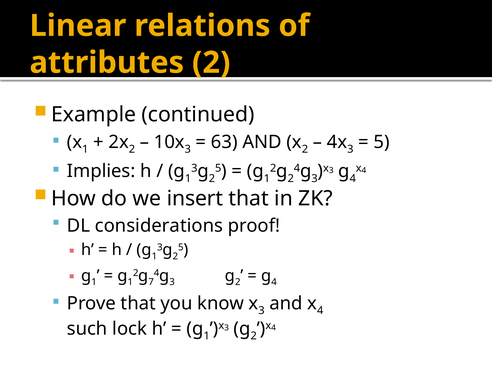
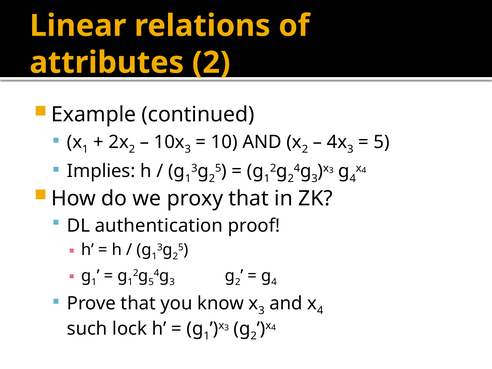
63: 63 -> 10 (224, 142)
insert: insert -> proxy (195, 198)
considerations: considerations -> authentication (159, 226)
7: 7 -> 5 (151, 282)
